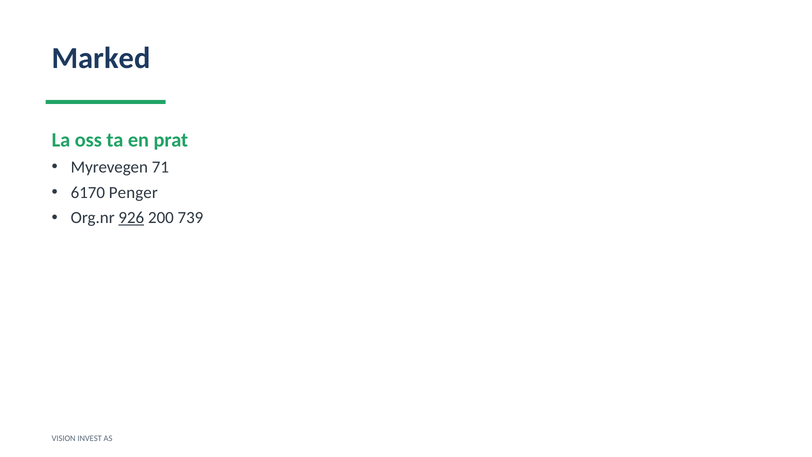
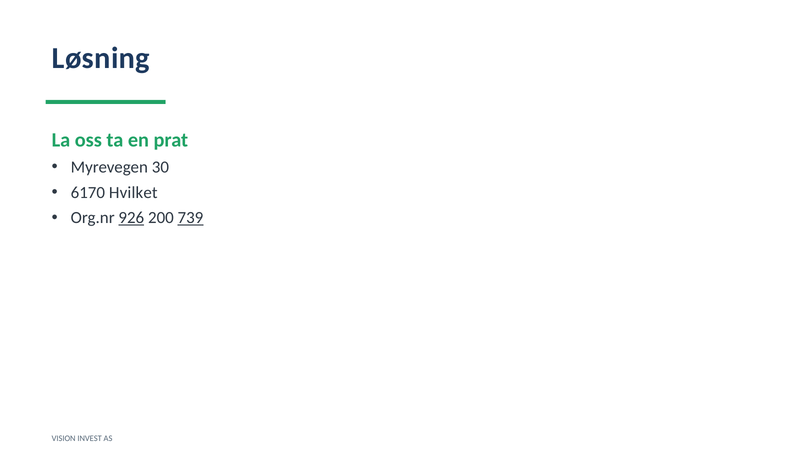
Marked: Marked -> Løsning (101, 58)
71: 71 -> 30 (160, 167)
Penger: Penger -> Hvilket (133, 192)
739 underline: none -> present (190, 218)
